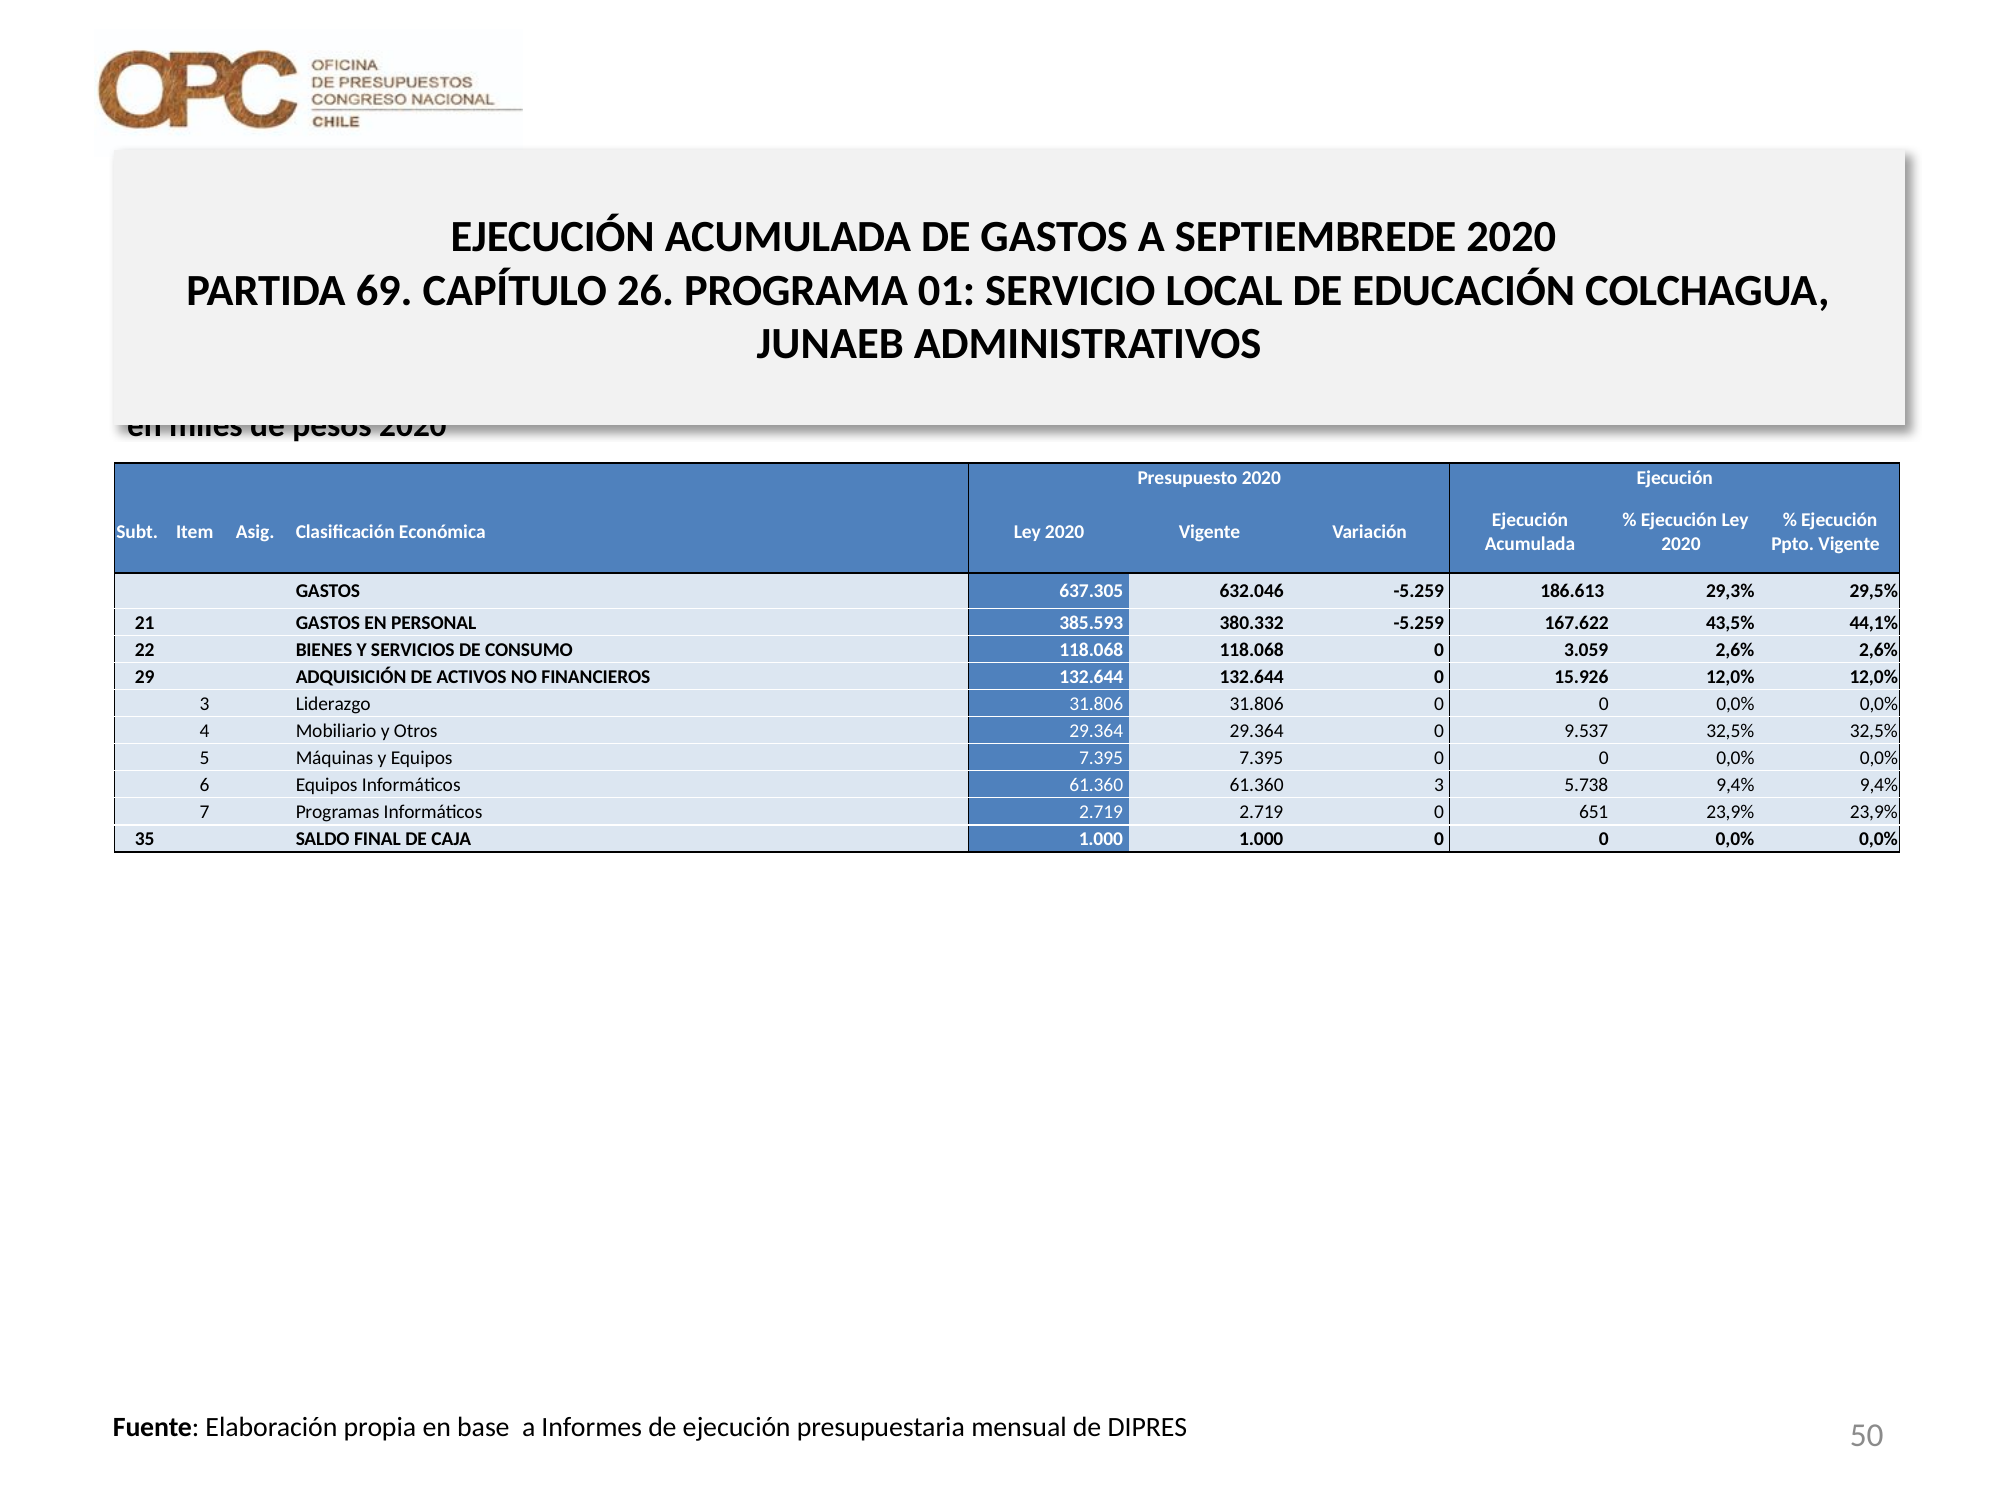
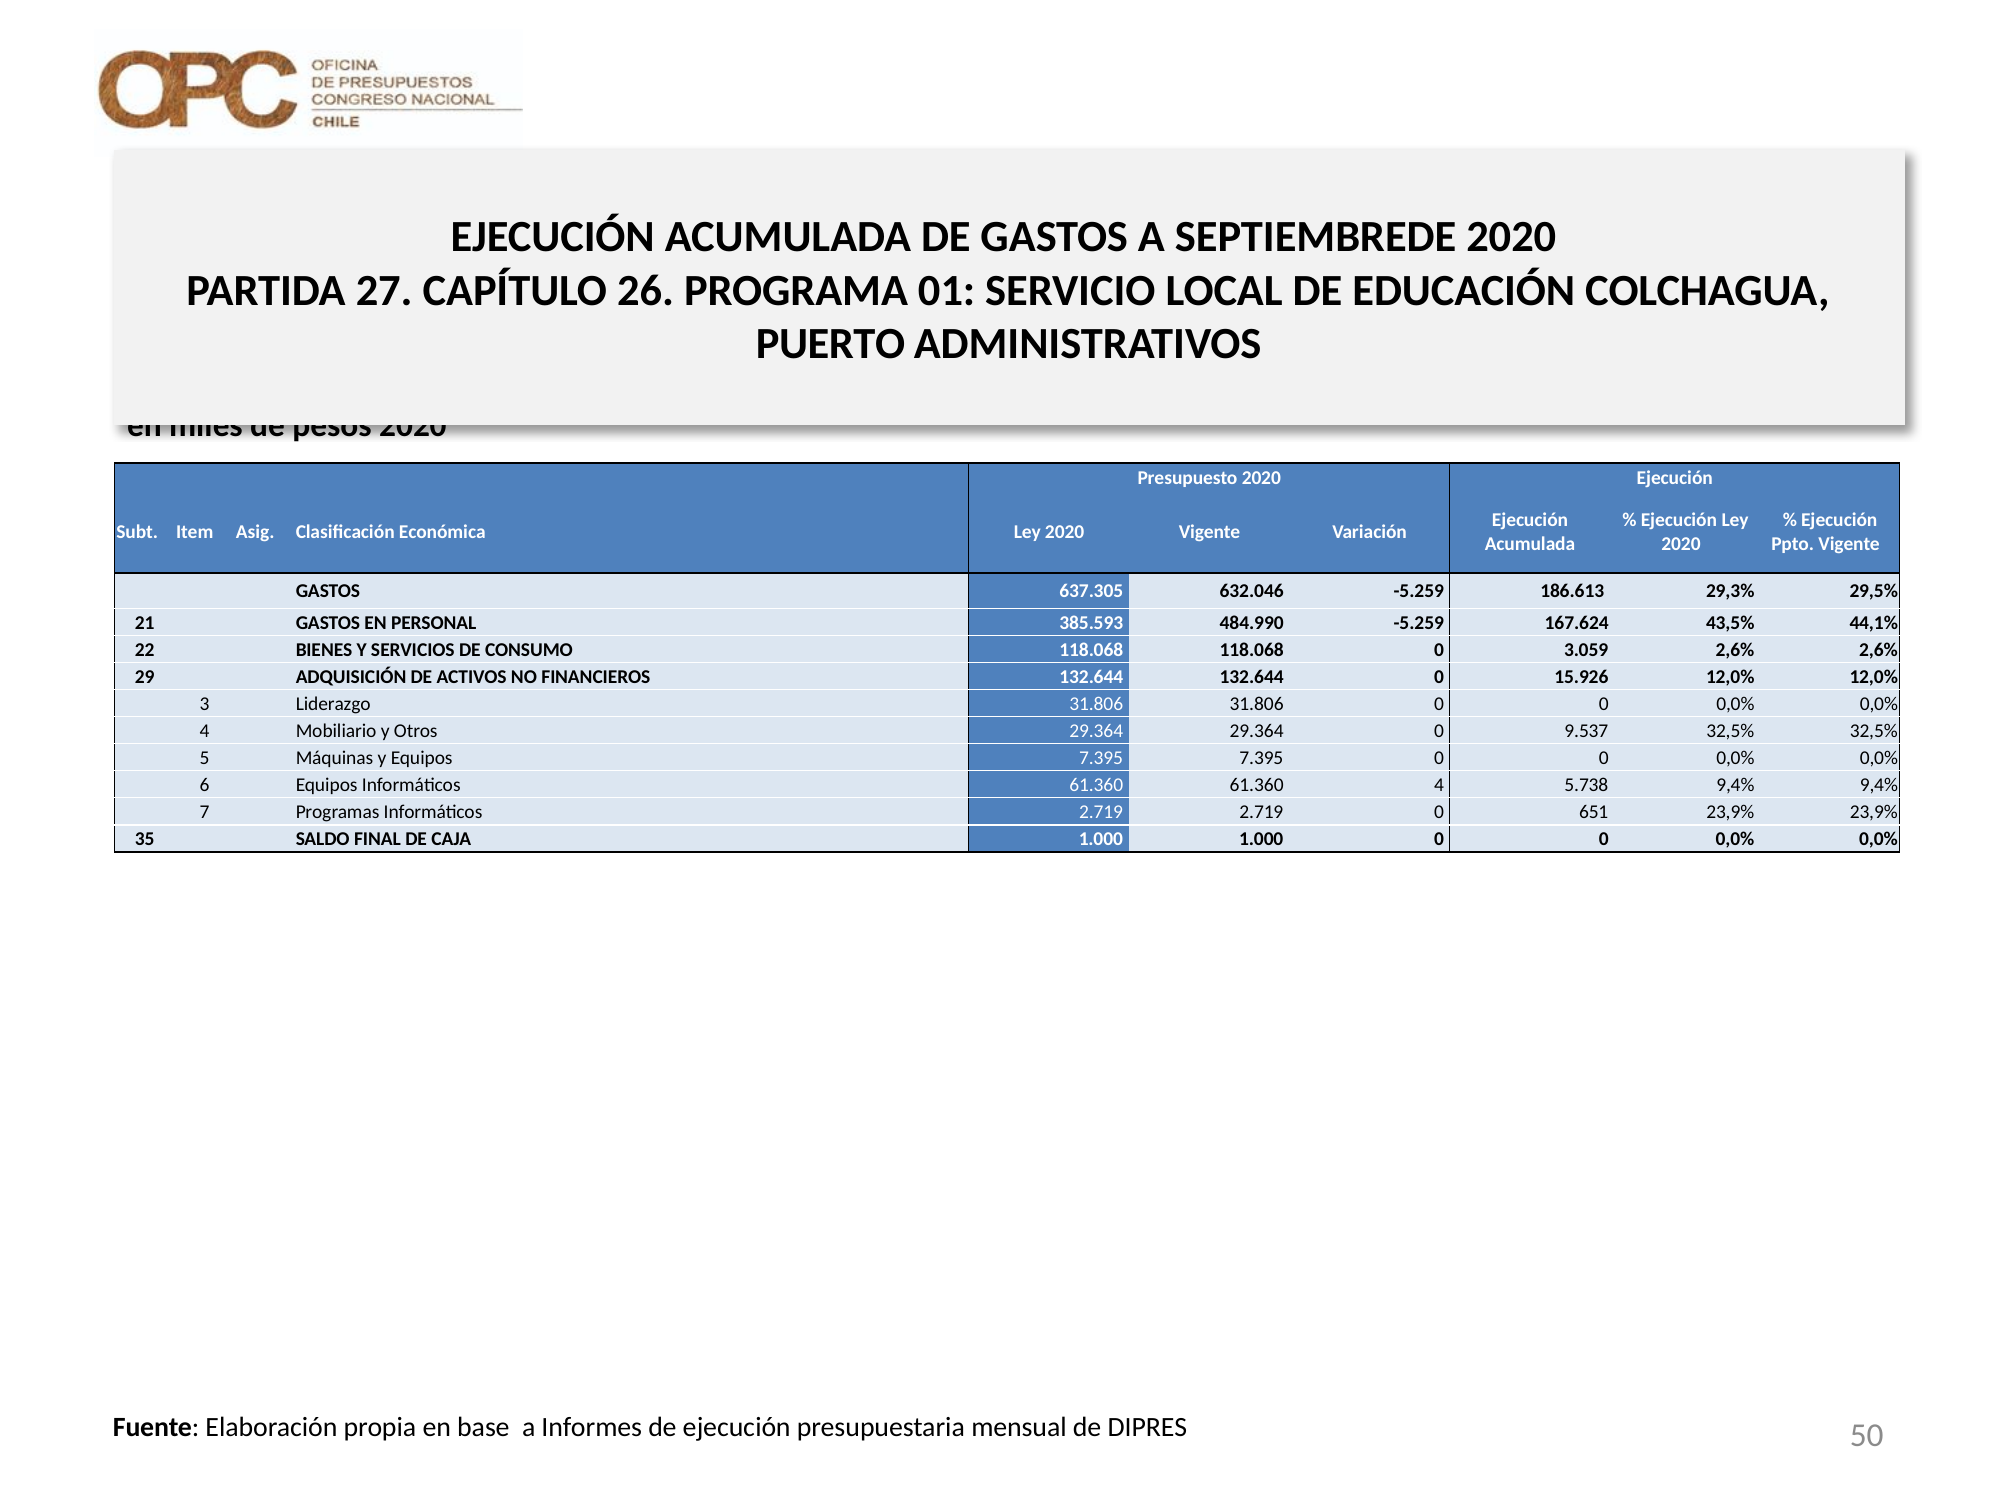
69: 69 -> 27 (384, 290)
JUNAEB: JUNAEB -> PUERTO (830, 344)
380.332: 380.332 -> 484.990 (1252, 623)
167.622: 167.622 -> 167.624 (1577, 623)
61.360 3: 3 -> 4 (1439, 785)
